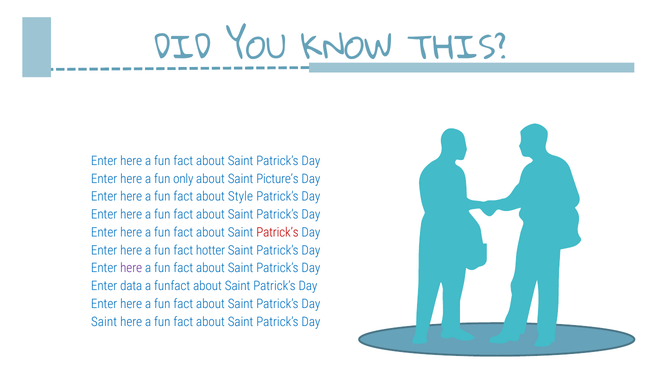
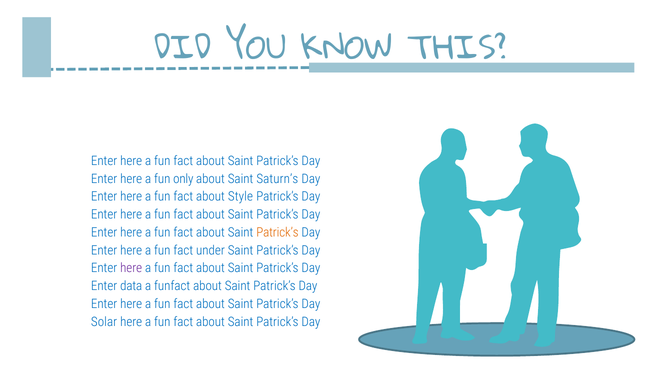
Picture’s: Picture’s -> Saturn’s (277, 179)
Patrick’s colour: red -> orange (277, 232)
hotter: hotter -> under (210, 250)
Saint: Saint -> Solar (104, 321)
